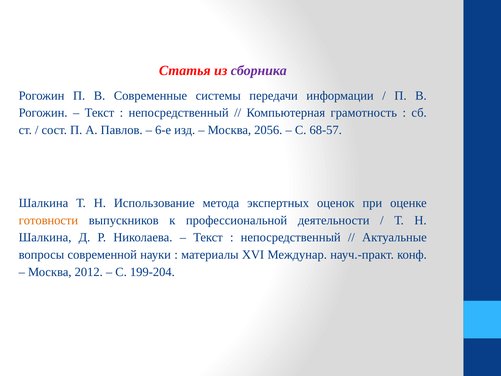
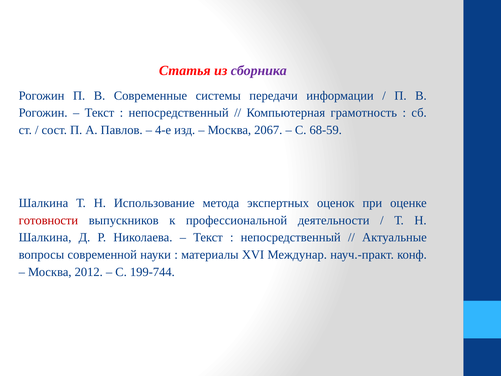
6-е: 6-е -> 4-е (163, 130)
2056: 2056 -> 2067 (268, 130)
68-57: 68-57 -> 68-59 (326, 130)
готовности colour: orange -> red (48, 220)
199-204: 199-204 -> 199-744 (152, 272)
